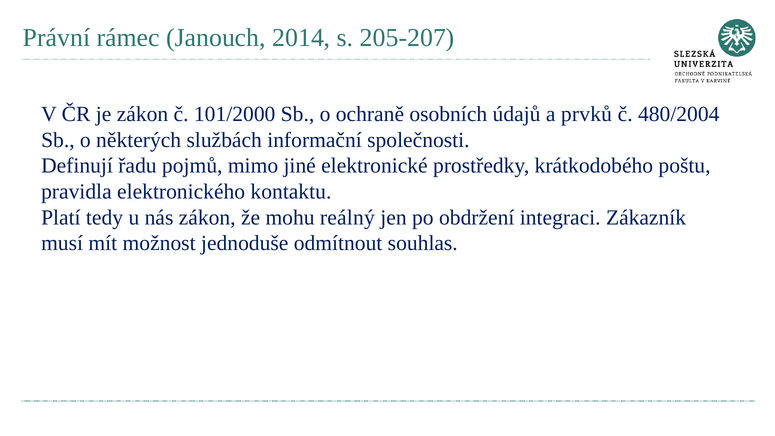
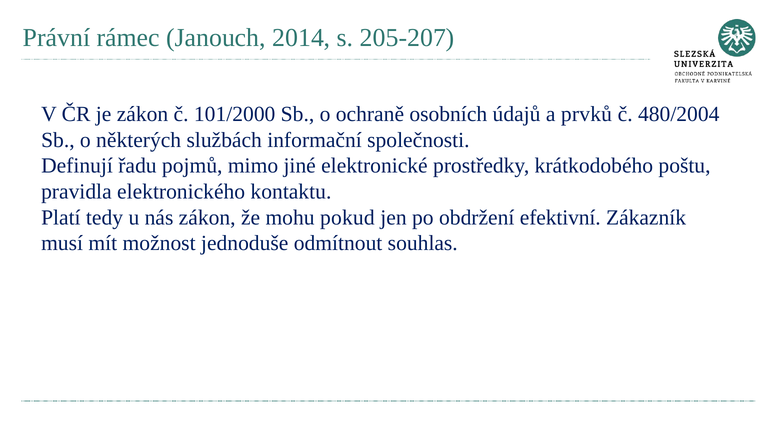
reálný: reálný -> pokud (347, 218)
integraci: integraci -> efektivní (560, 218)
